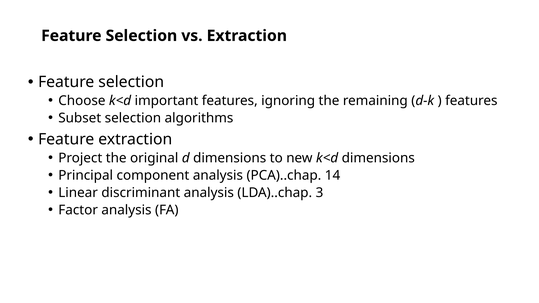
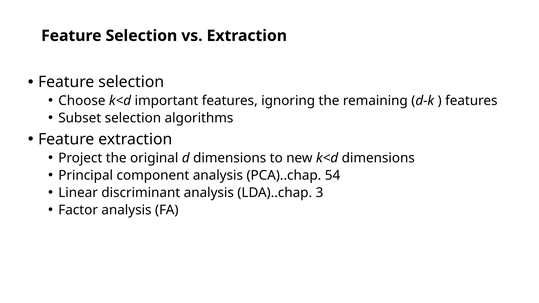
14: 14 -> 54 (333, 175)
